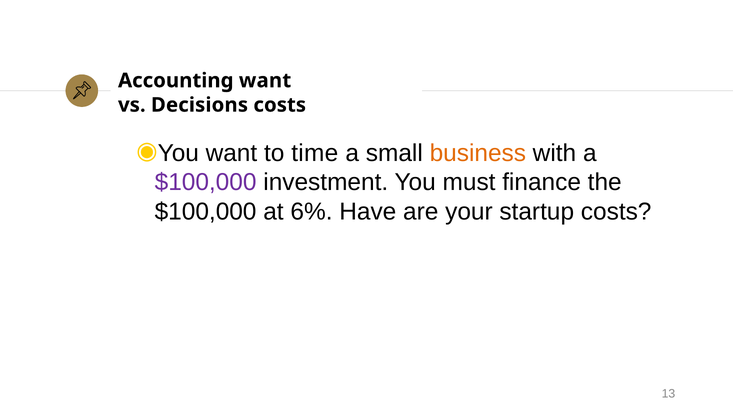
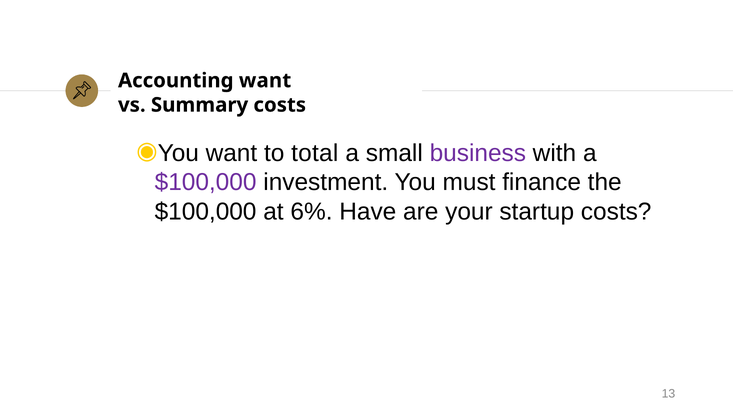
Decisions: Decisions -> Summary (200, 105)
time: time -> total (315, 153)
business colour: orange -> purple (478, 153)
